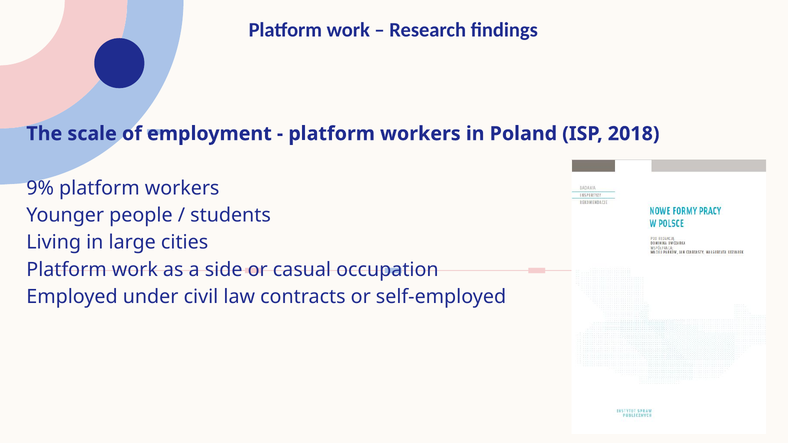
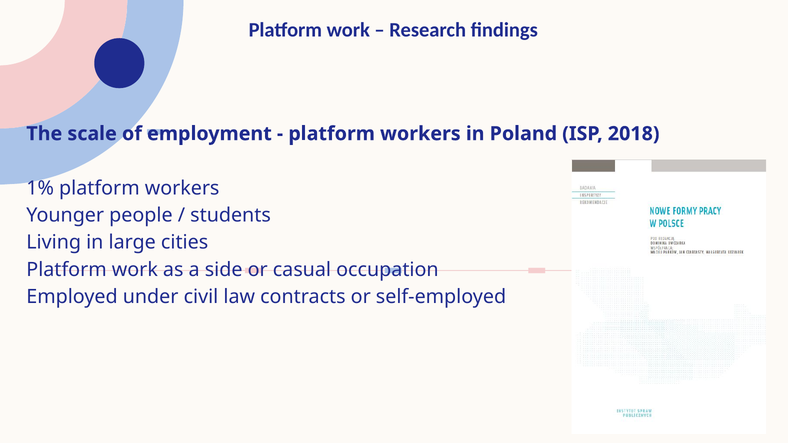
9%: 9% -> 1% (40, 188)
